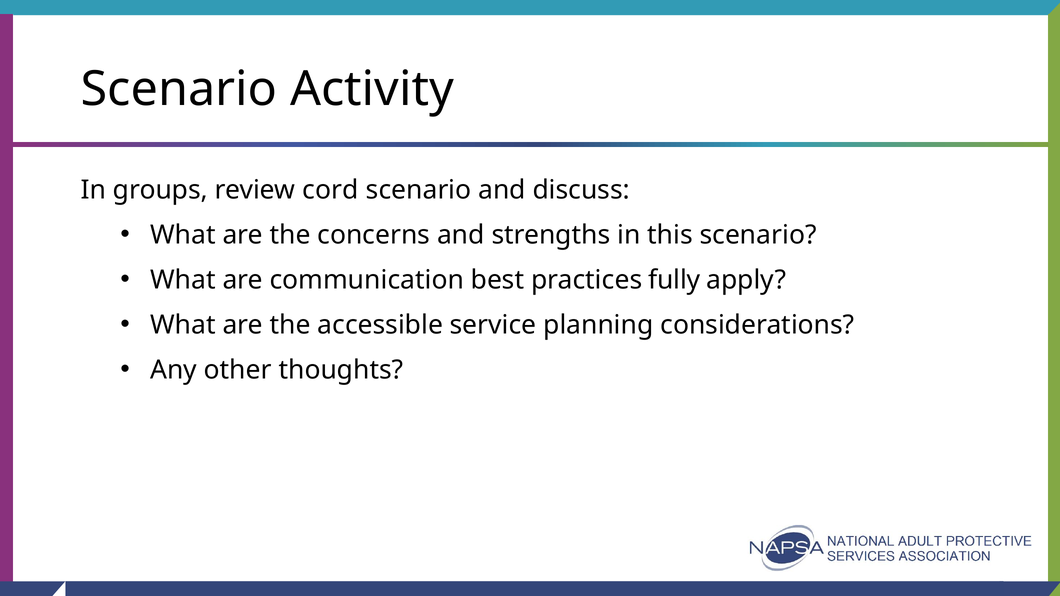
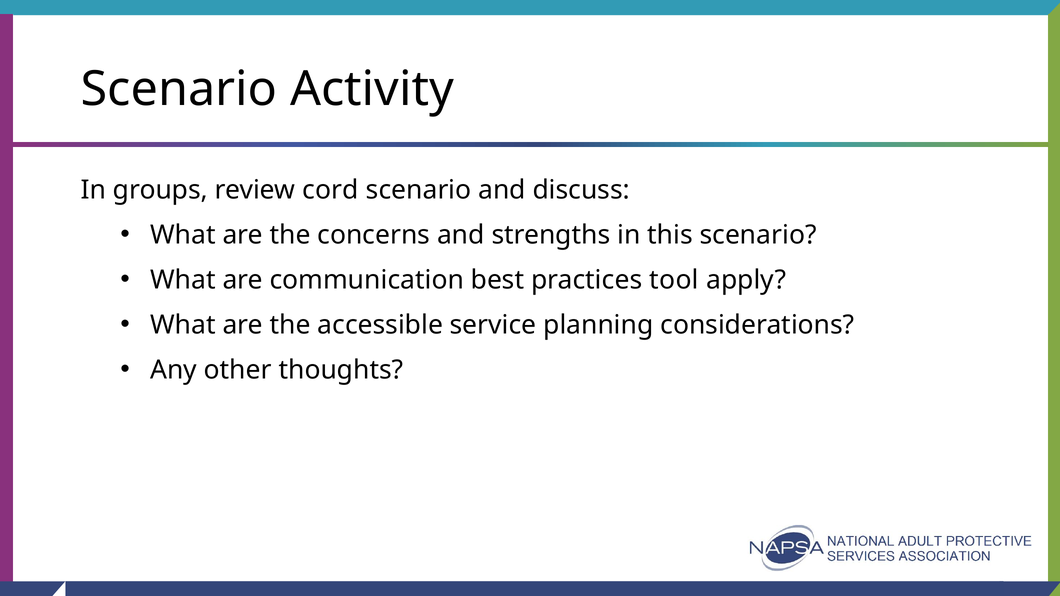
fully: fully -> tool (674, 280)
